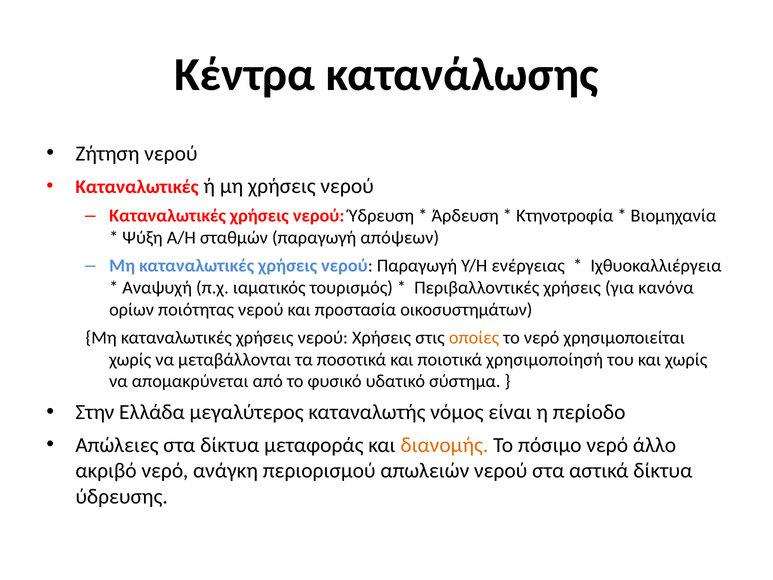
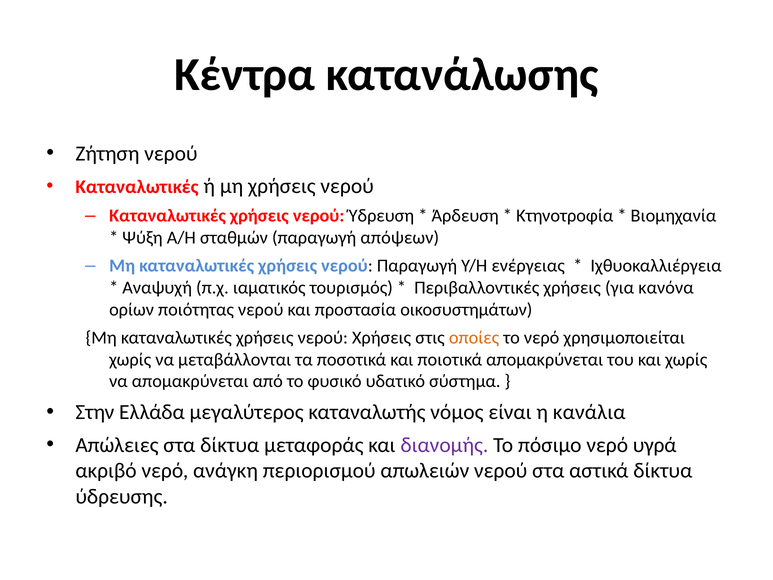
ποιοτικά χρησιμοποίησή: χρησιμοποίησή -> απομακρύνεται (545, 359)
περίοδο: περίοδο -> κανάλια (589, 412)
διανομής colour: orange -> purple (444, 445)
άλλο: άλλο -> υγρά (655, 445)
